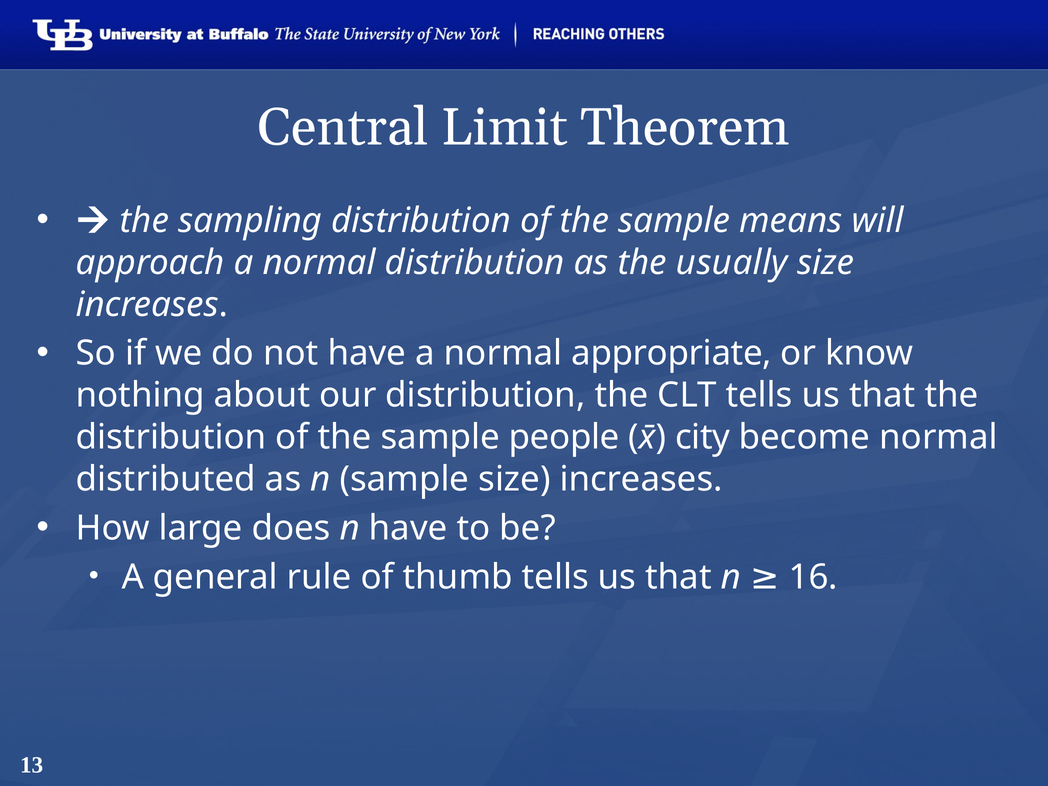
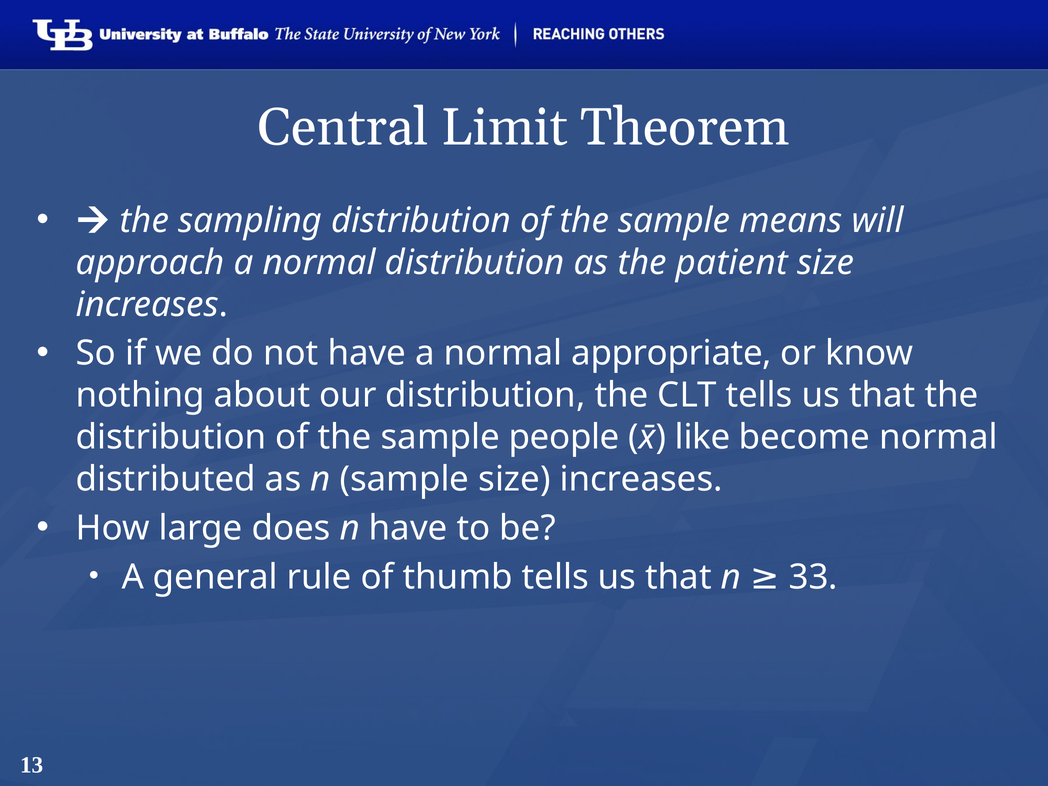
usually: usually -> patient (732, 263)
city: city -> like (703, 437)
16: 16 -> 33 (813, 577)
